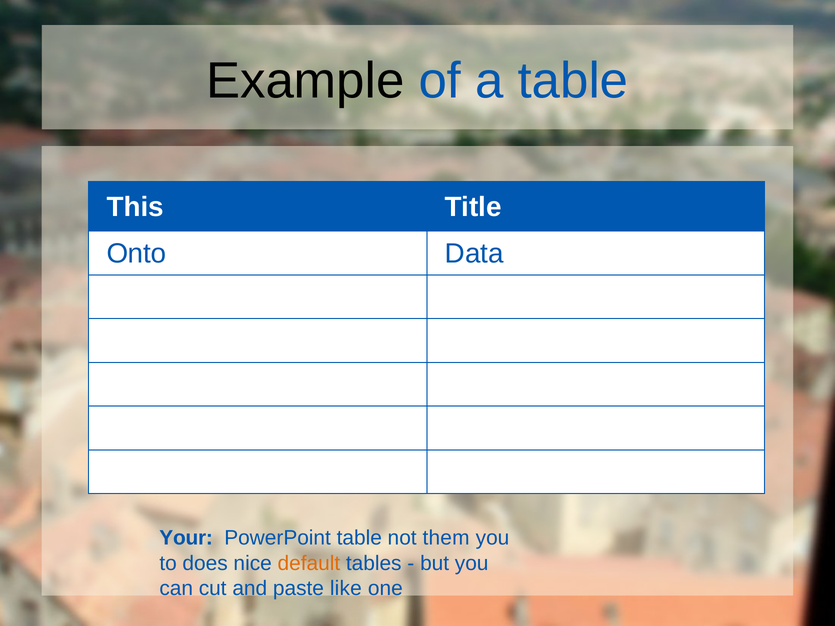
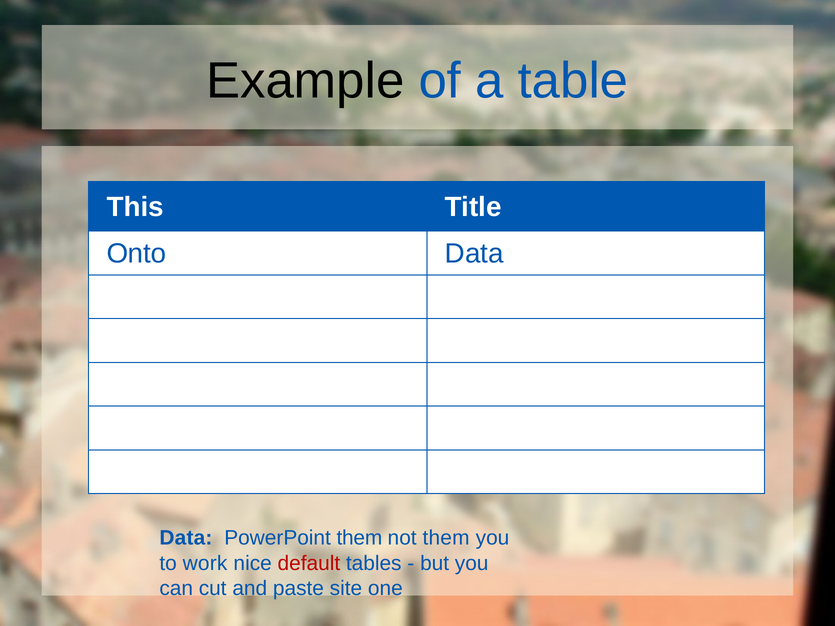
Your: Your -> Data (186, 538)
PowerPoint table: table -> them (359, 538)
does: does -> work (205, 563)
default colour: orange -> red (309, 563)
like: like -> site (346, 588)
